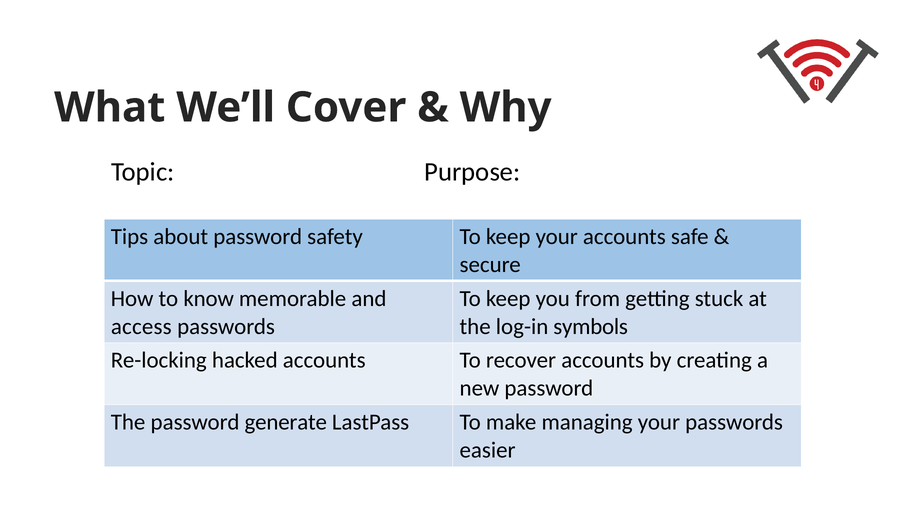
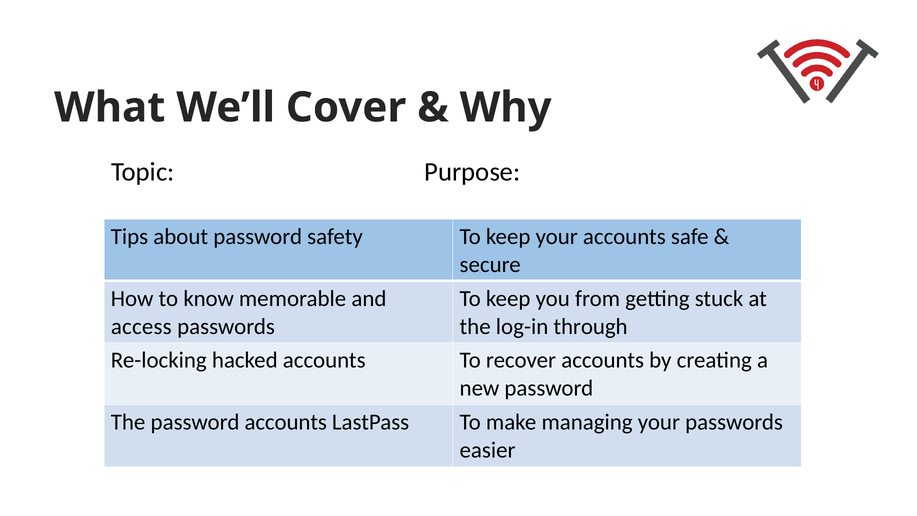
symbols: symbols -> through (591, 326)
password generate: generate -> accounts (286, 422)
